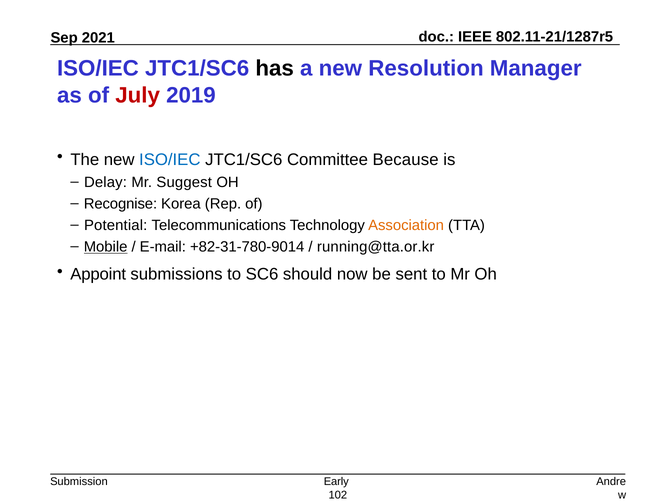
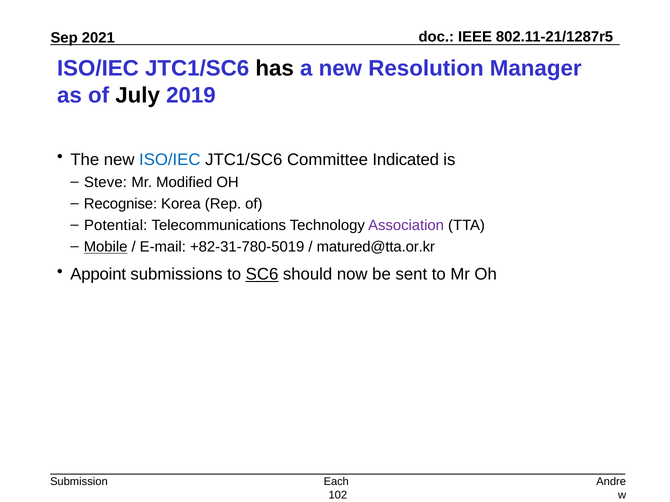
July colour: red -> black (138, 95)
Because: Because -> Indicated (406, 160)
Delay: Delay -> Steve (105, 182)
Suggest: Suggest -> Modified (184, 182)
Association colour: orange -> purple (406, 225)
+82-31-780-9014: +82-31-780-9014 -> +82-31-780-5019 (247, 247)
running@tta.or.kr: running@tta.or.kr -> matured@tta.or.kr (376, 247)
SC6 underline: none -> present (262, 275)
Early: Early -> Each (336, 482)
